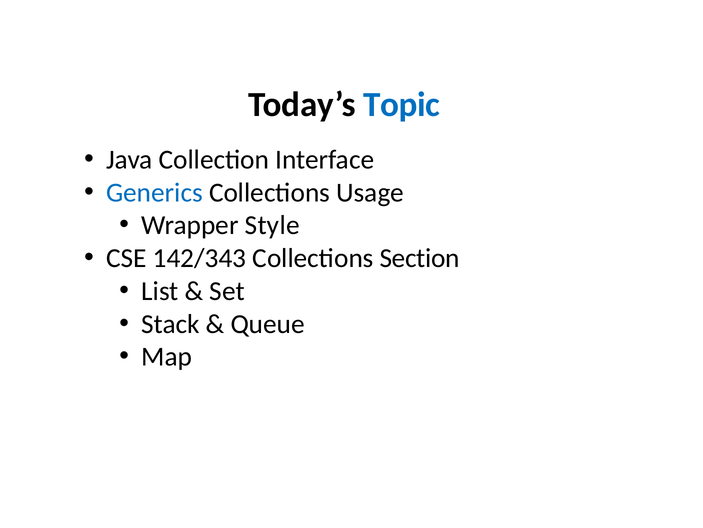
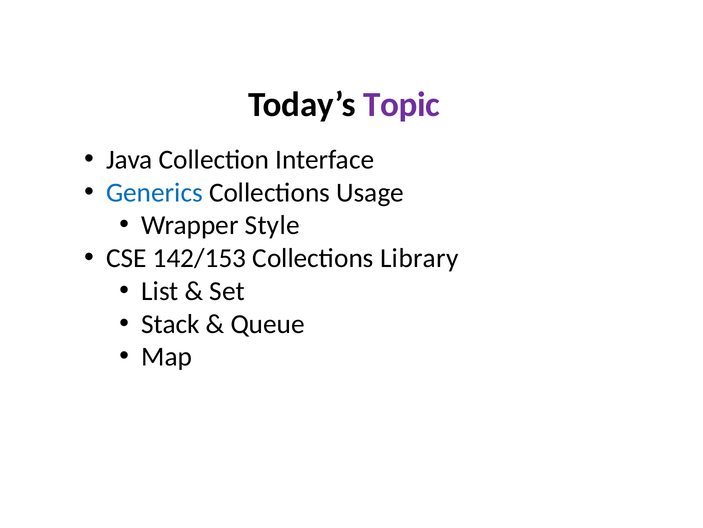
Topic colour: blue -> purple (402, 104)
142/343: 142/343 -> 142/153 (200, 258)
Section: Section -> Library (419, 258)
